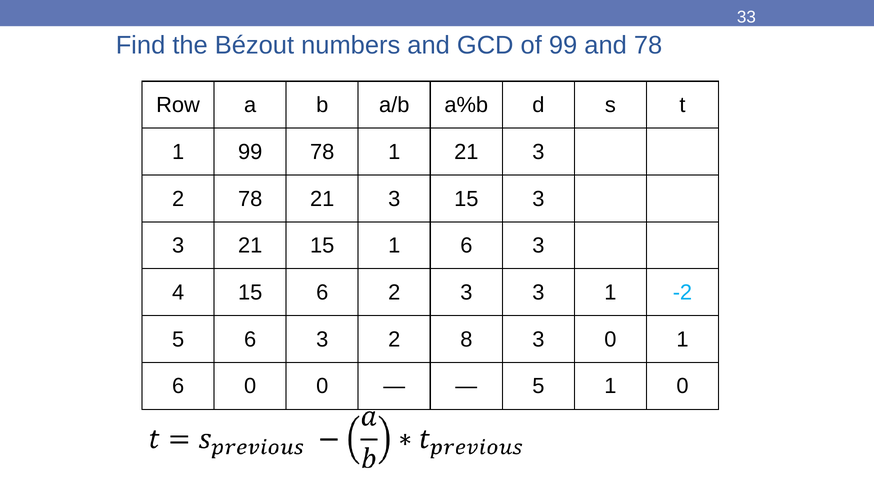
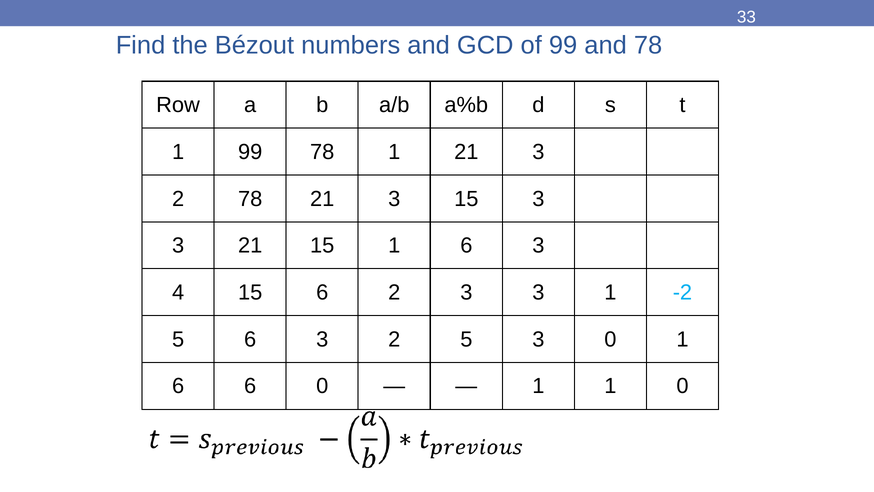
2 8: 8 -> 5 (466, 339)
6 0: 0 -> 6 (250, 386)
5: 5 -> 1 (538, 386)
